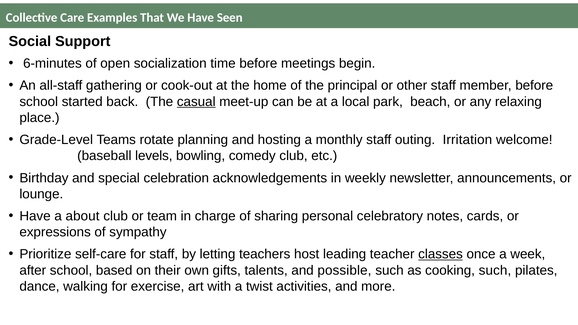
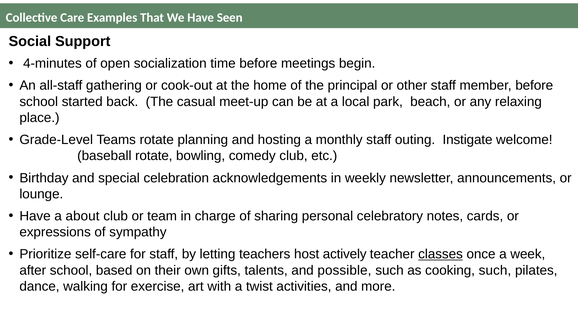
6-minutes: 6-minutes -> 4-minutes (52, 64)
casual underline: present -> none (196, 102)
Irritation: Irritation -> Instigate (468, 140)
baseball levels: levels -> rotate (154, 156)
leading: leading -> actively (345, 254)
